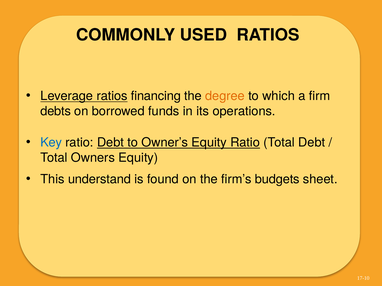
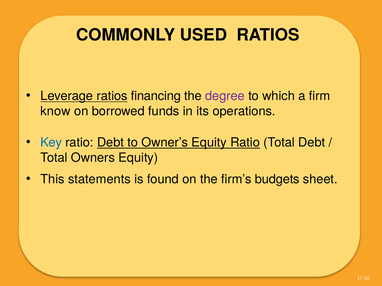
degree colour: orange -> purple (225, 96)
debts: debts -> know (55, 111)
understand: understand -> statements (99, 179)
